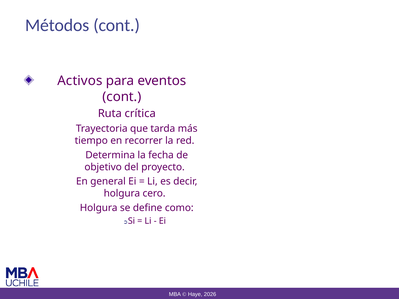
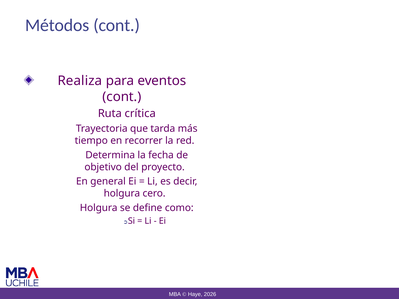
Activos: Activos -> Realiza (80, 81)
